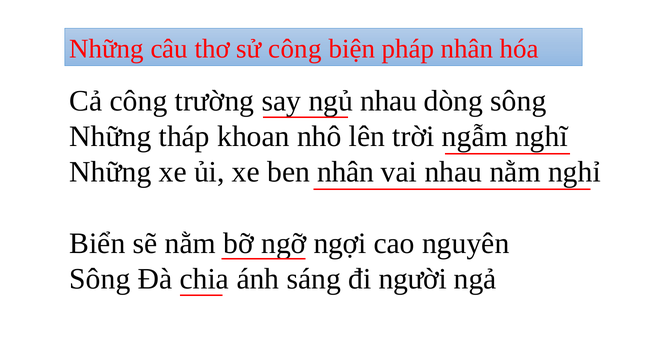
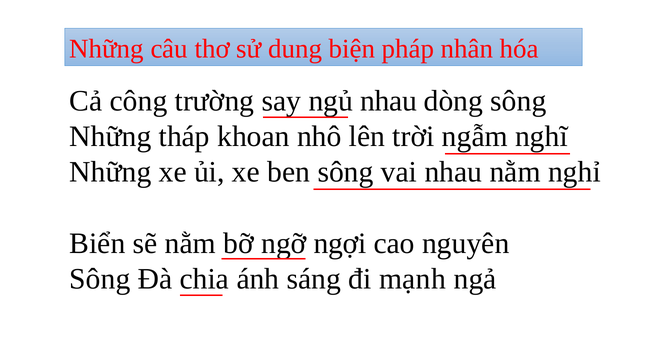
sử công: công -> dung (295, 49)
ben nhân: nhân -> sông (346, 172)
người: người -> mạnh (412, 279)
